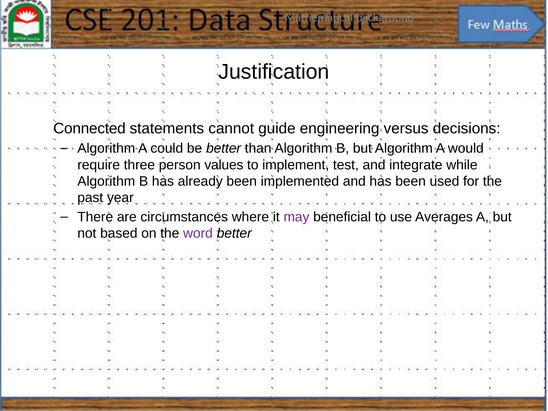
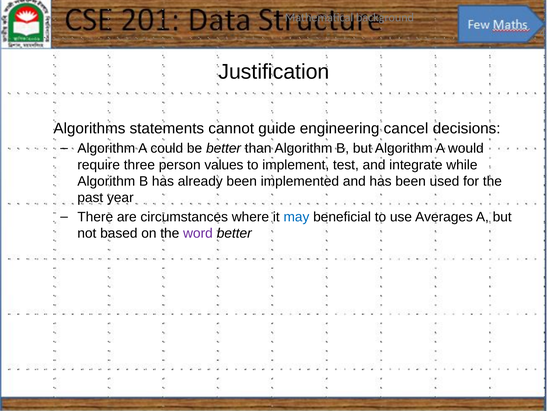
Connected: Connected -> Algorithms (89, 128)
versus: versus -> cancel (406, 128)
may colour: purple -> blue (296, 217)
